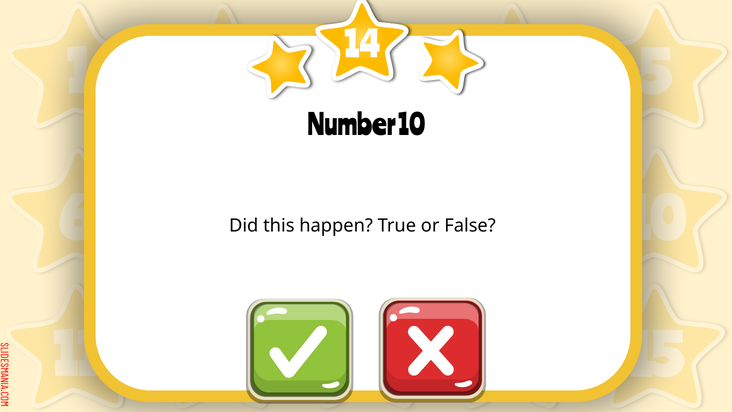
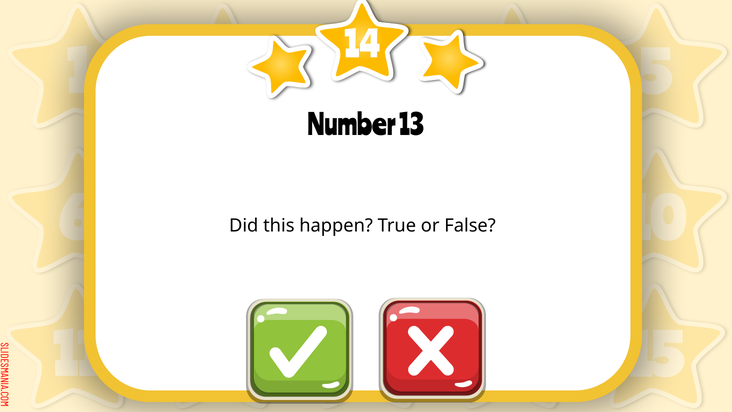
10: 10 -> 13 (412, 126)
